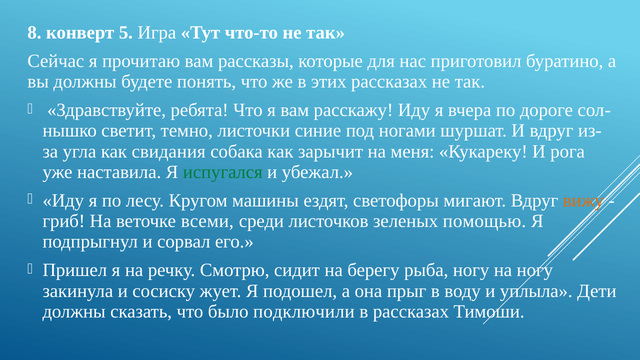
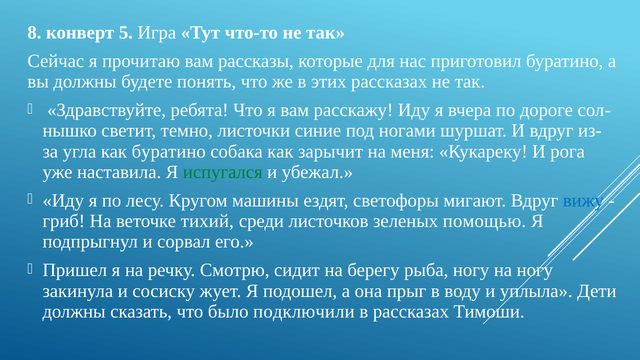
как свидания: свидания -> буратино (169, 151)
вижу colour: orange -> blue (583, 200)
всеми: всеми -> тихий (207, 221)
